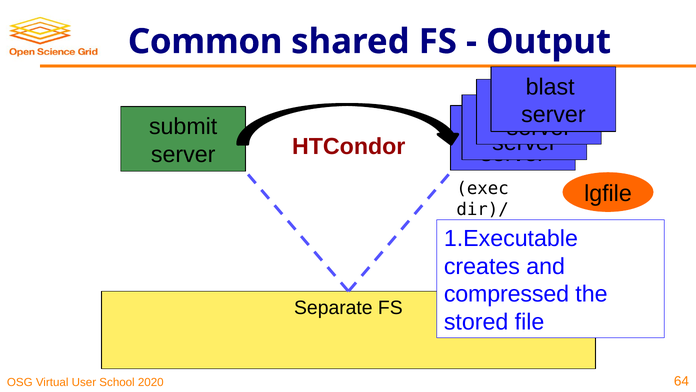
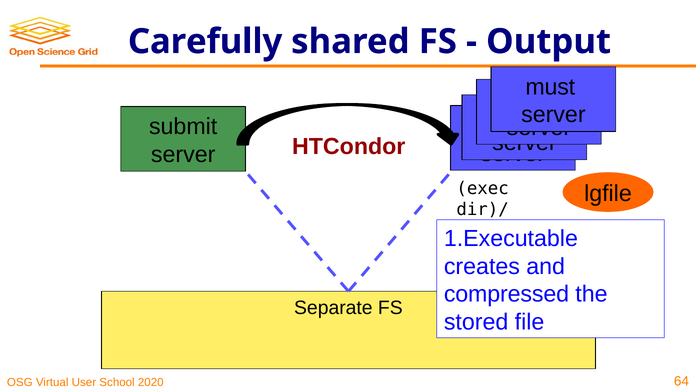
Common: Common -> Carefully (205, 42)
blast: blast -> must (550, 87)
